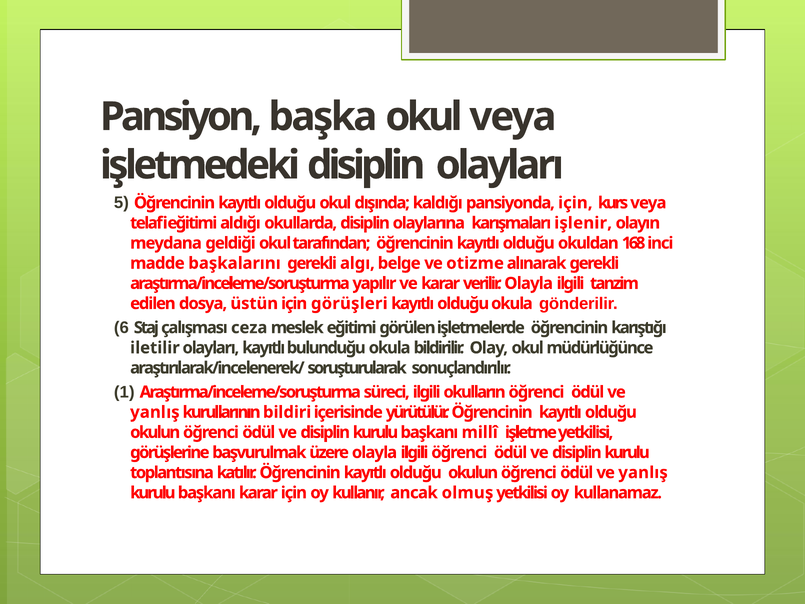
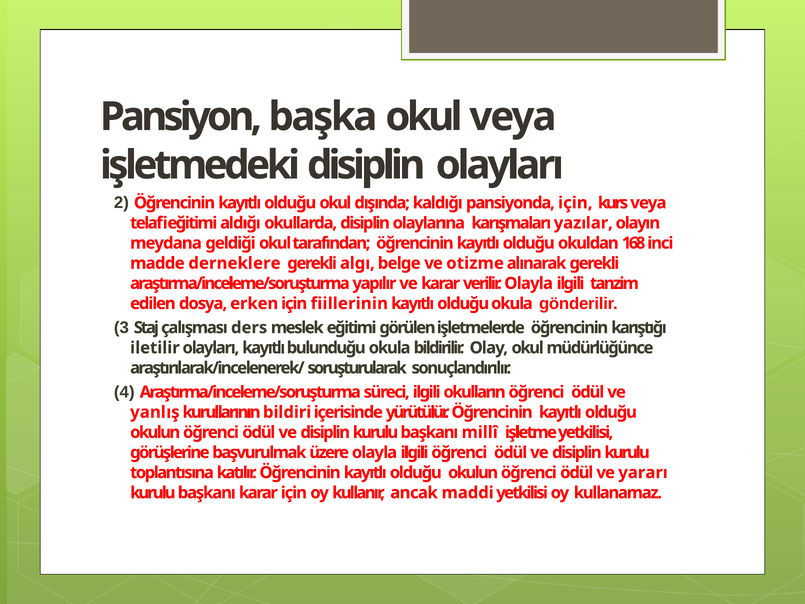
5: 5 -> 2 (121, 203)
işlenir: işlenir -> yazılar (583, 223)
başkalarını: başkalarını -> derneklere (234, 263)
üstün: üstün -> erken (254, 303)
görüşleri: görüşleri -> fiillerinin (349, 303)
6: 6 -> 3 (121, 328)
ceza: ceza -> ders (249, 328)
1: 1 -> 4 (124, 392)
yanlış: yanlış -> yararı (643, 472)
olmuş: olmuş -> maddi (468, 493)
